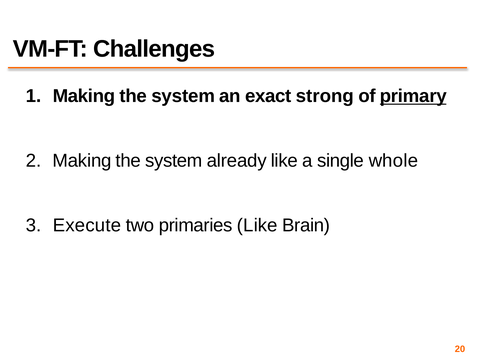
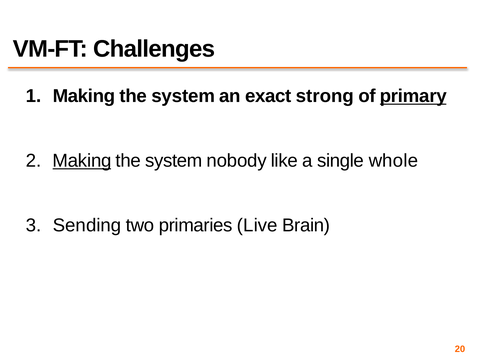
Making underline: none -> present (82, 161)
already: already -> nobody (237, 161)
Execute: Execute -> Sending (87, 226)
primaries Like: Like -> Live (257, 226)
